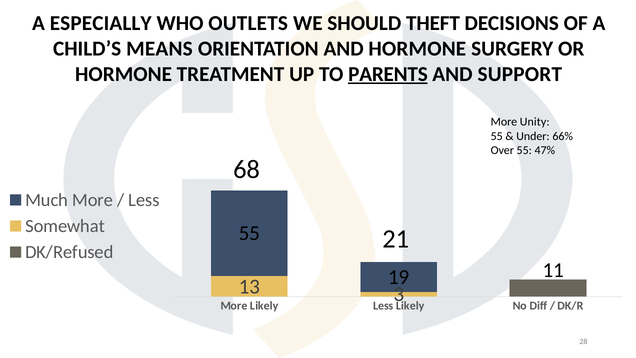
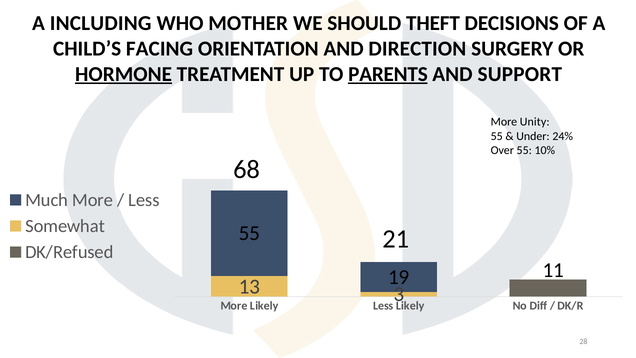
ESPECIALLY: ESPECIALLY -> INCLUDING (101, 23)
OUTLETS: OUTLETS -> MOTHER (248, 23)
MEANS: MEANS -> FACING (160, 49)
AND HORMONE: HORMONE -> DIRECTION (417, 49)
HORMONE underline: none -> present (124, 74)
66%: 66% -> 24% (563, 136)
47%: 47% -> 10% (545, 150)
